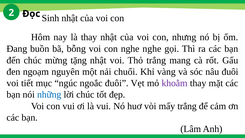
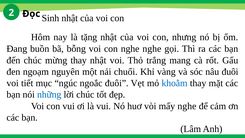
là thay: thay -> tặng (89, 37)
mừng tặng: tặng -> thay (79, 60)
khoằm colour: purple -> blue (175, 83)
mấy trắng: trắng -> nghe (187, 106)
